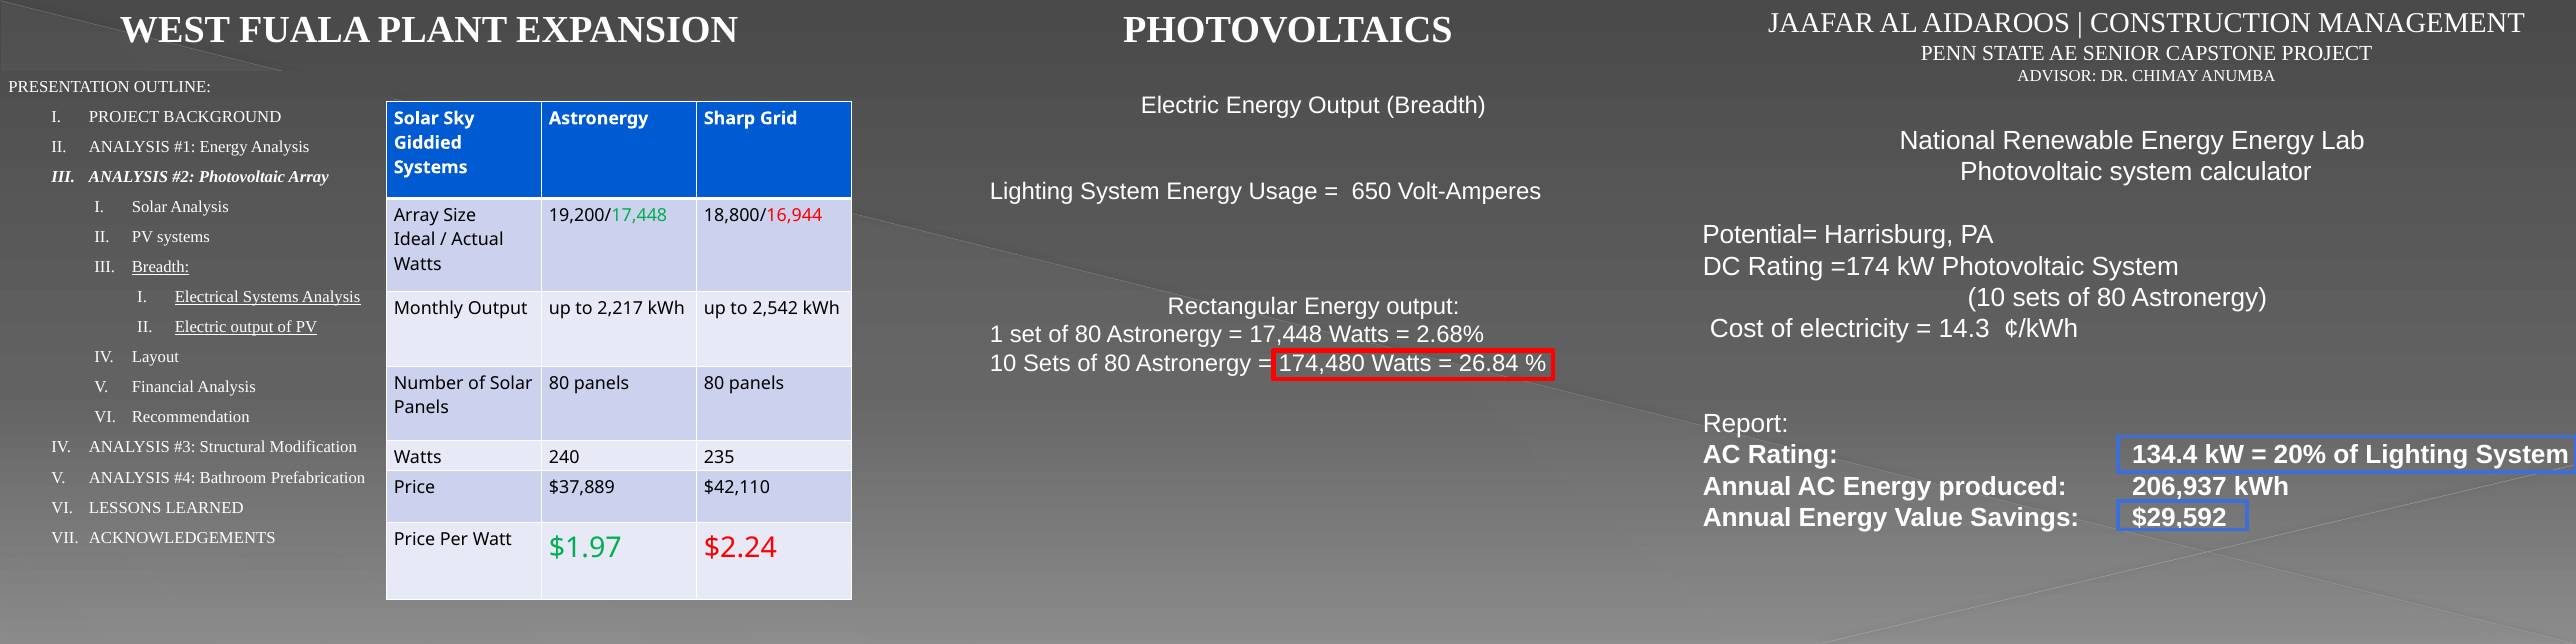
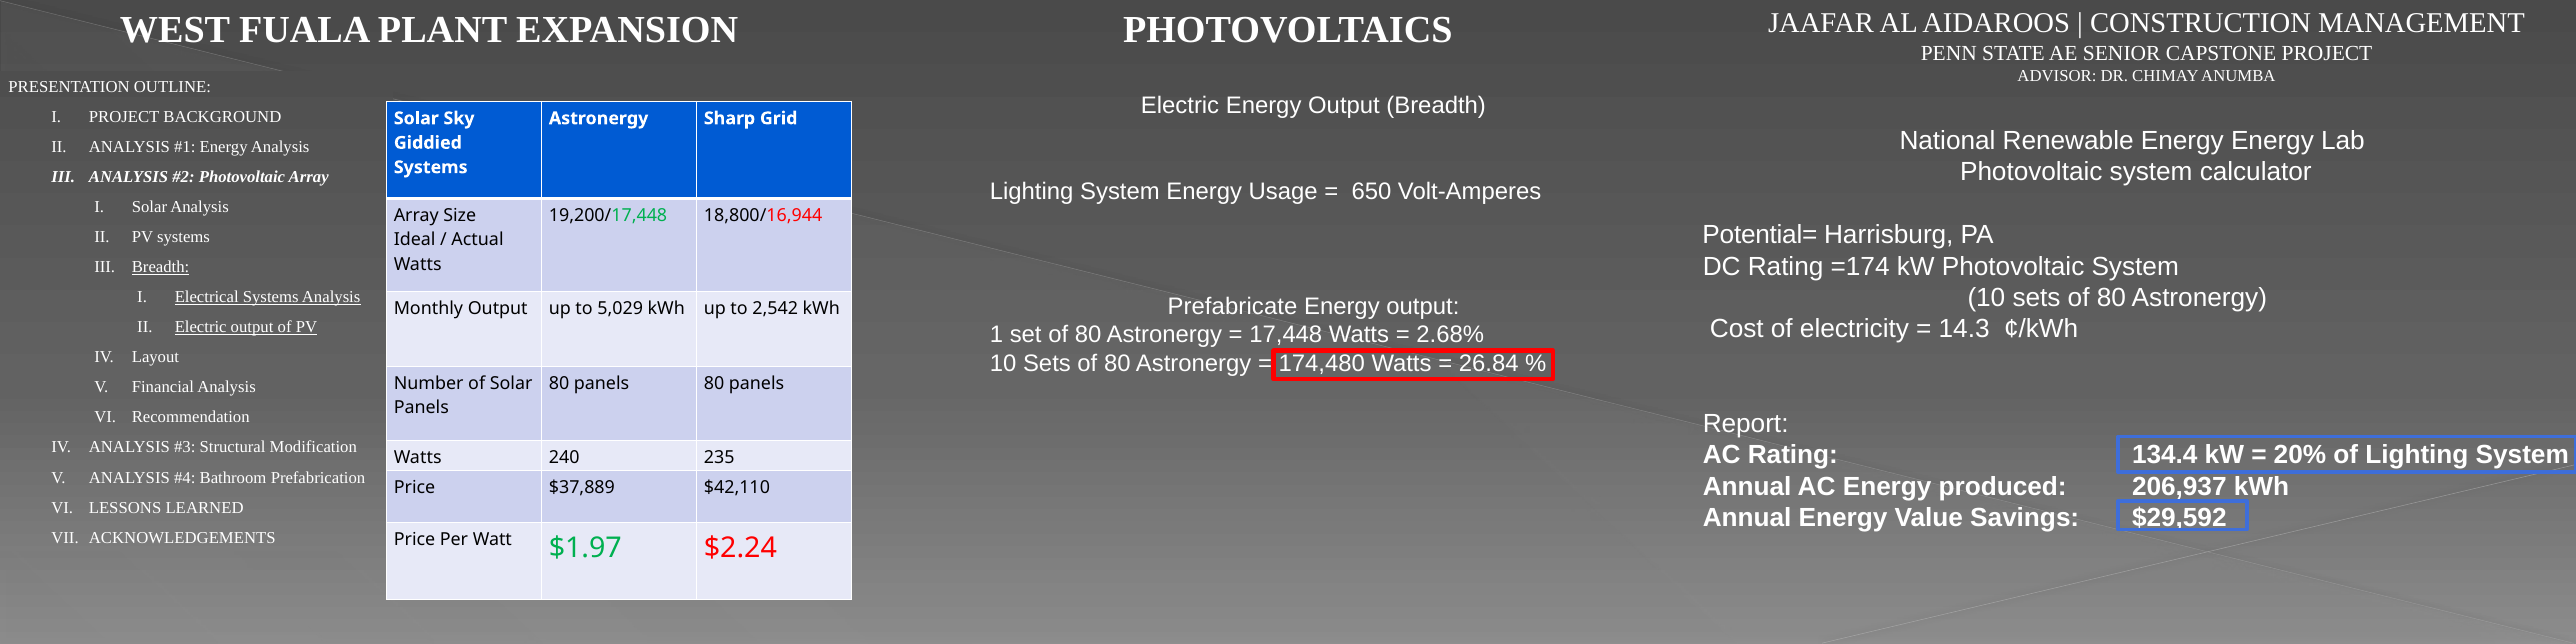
Rectangular: Rectangular -> Prefabricate (1232, 306)
2,217: 2,217 -> 5,029 (620, 309)
